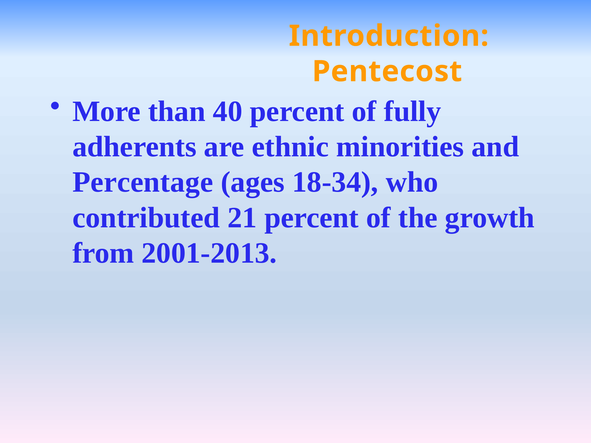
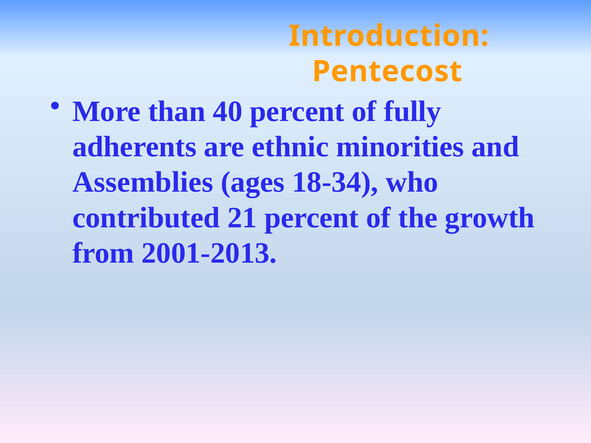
Percentage: Percentage -> Assemblies (143, 182)
